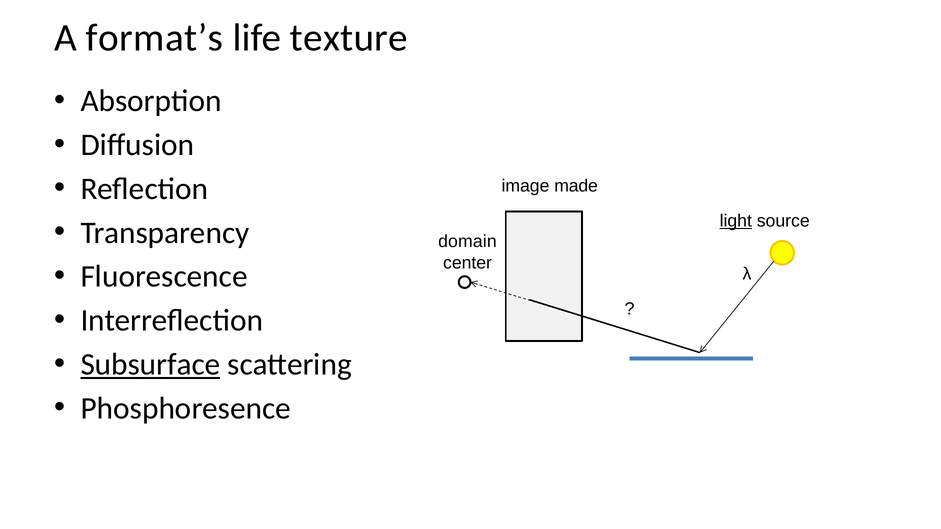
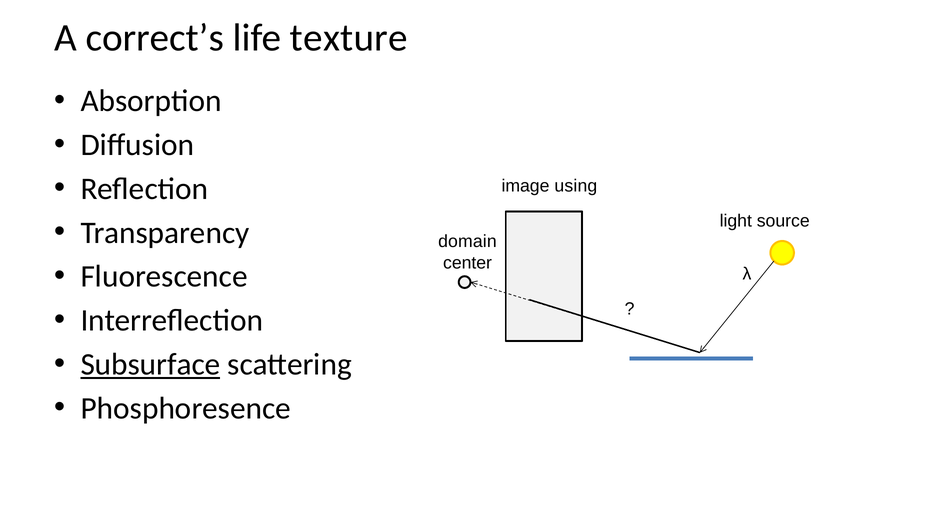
format’s: format’s -> correct’s (155, 38)
made: made -> using (576, 186)
light underline: present -> none (736, 221)
